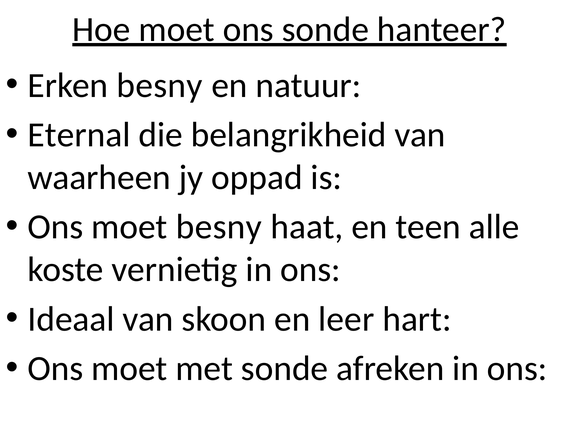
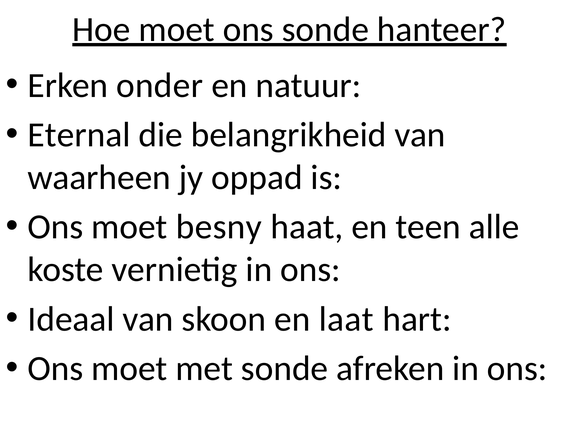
Erken besny: besny -> onder (160, 85)
leer: leer -> laat (346, 319)
